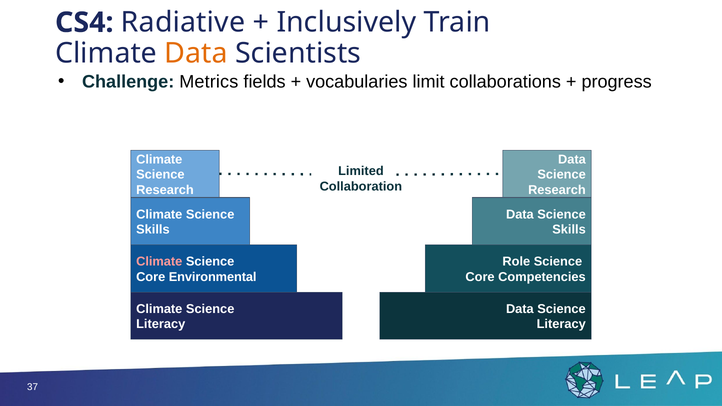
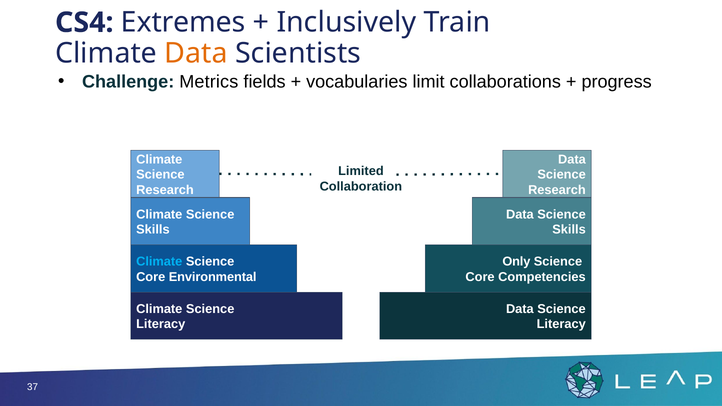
Radiative: Radiative -> Extremes (183, 23)
Climate colour: pink -> light blue (159, 262)
Role: Role -> Only (516, 262)
